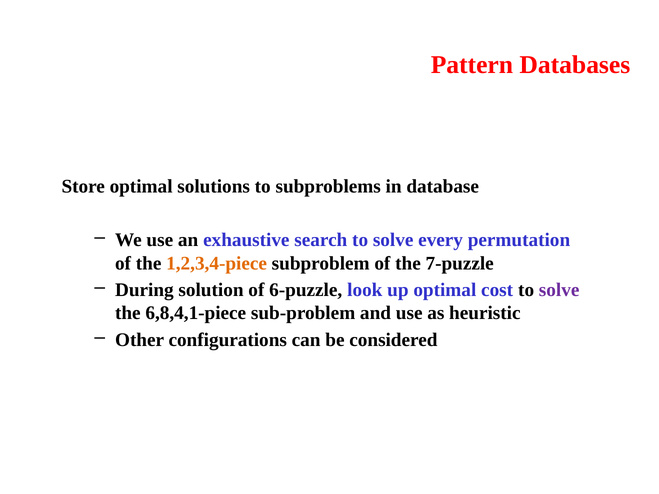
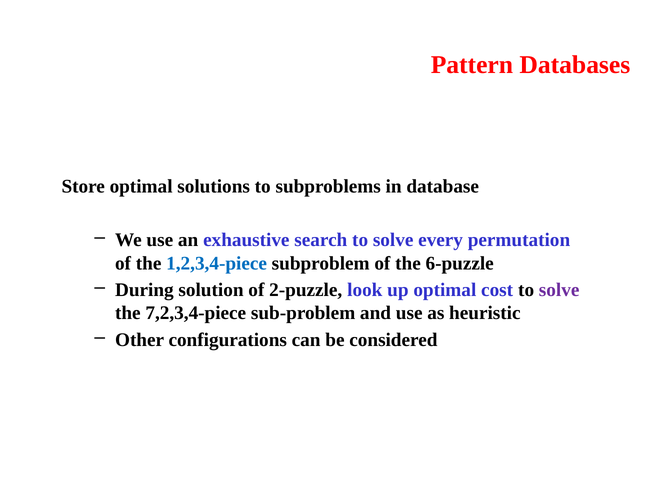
1,2,3,4-piece colour: orange -> blue (217, 263)
7-puzzle: 7-puzzle -> 6-puzzle (460, 263)
6-puzzle: 6-puzzle -> 2-puzzle (306, 290)
6,8,4,1-piece: 6,8,4,1-piece -> 7,2,3,4-piece (196, 313)
